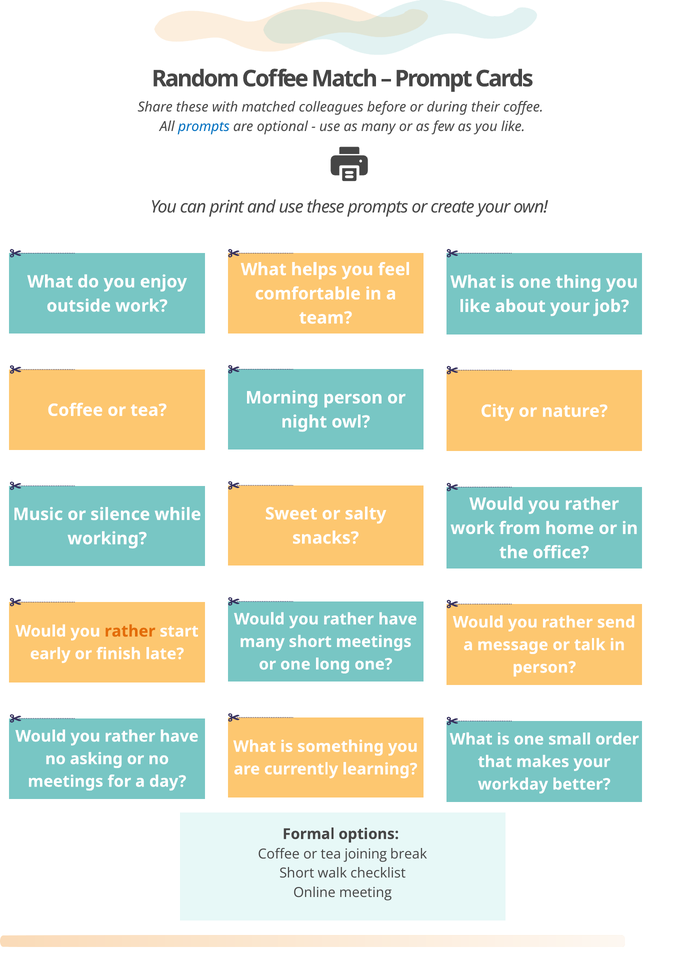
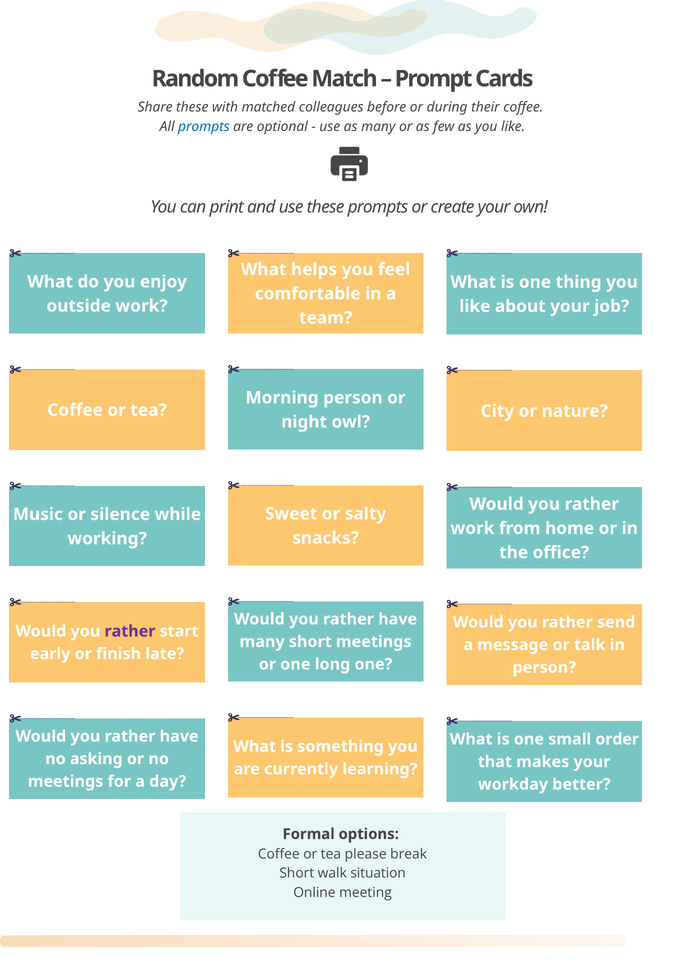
rather colour: orange -> purple (130, 631)
joining: joining -> please (366, 854)
checklist: checklist -> situation (378, 873)
